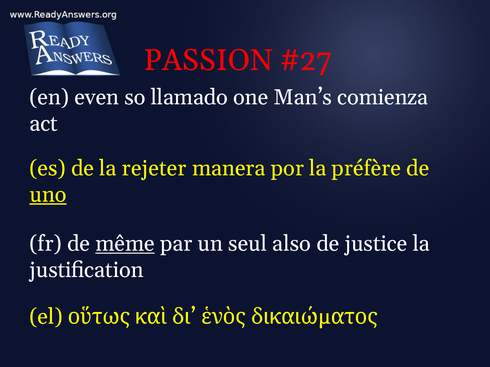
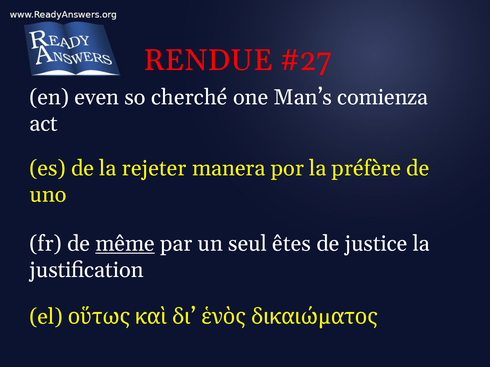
PASSION: PASSION -> RENDUE (208, 60)
llamado: llamado -> cherché (189, 98)
uno underline: present -> none (48, 195)
also: also -> êtes (292, 244)
